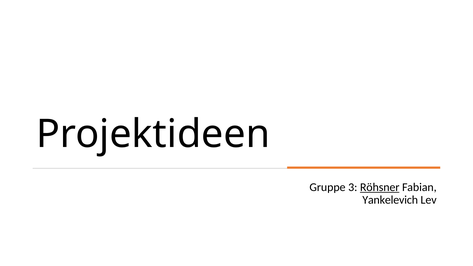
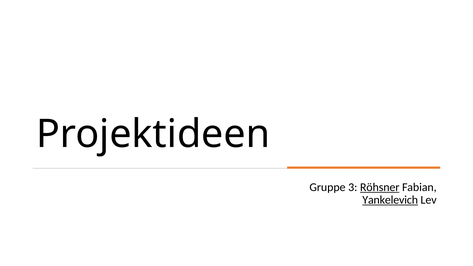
Yankelevich underline: none -> present (390, 200)
